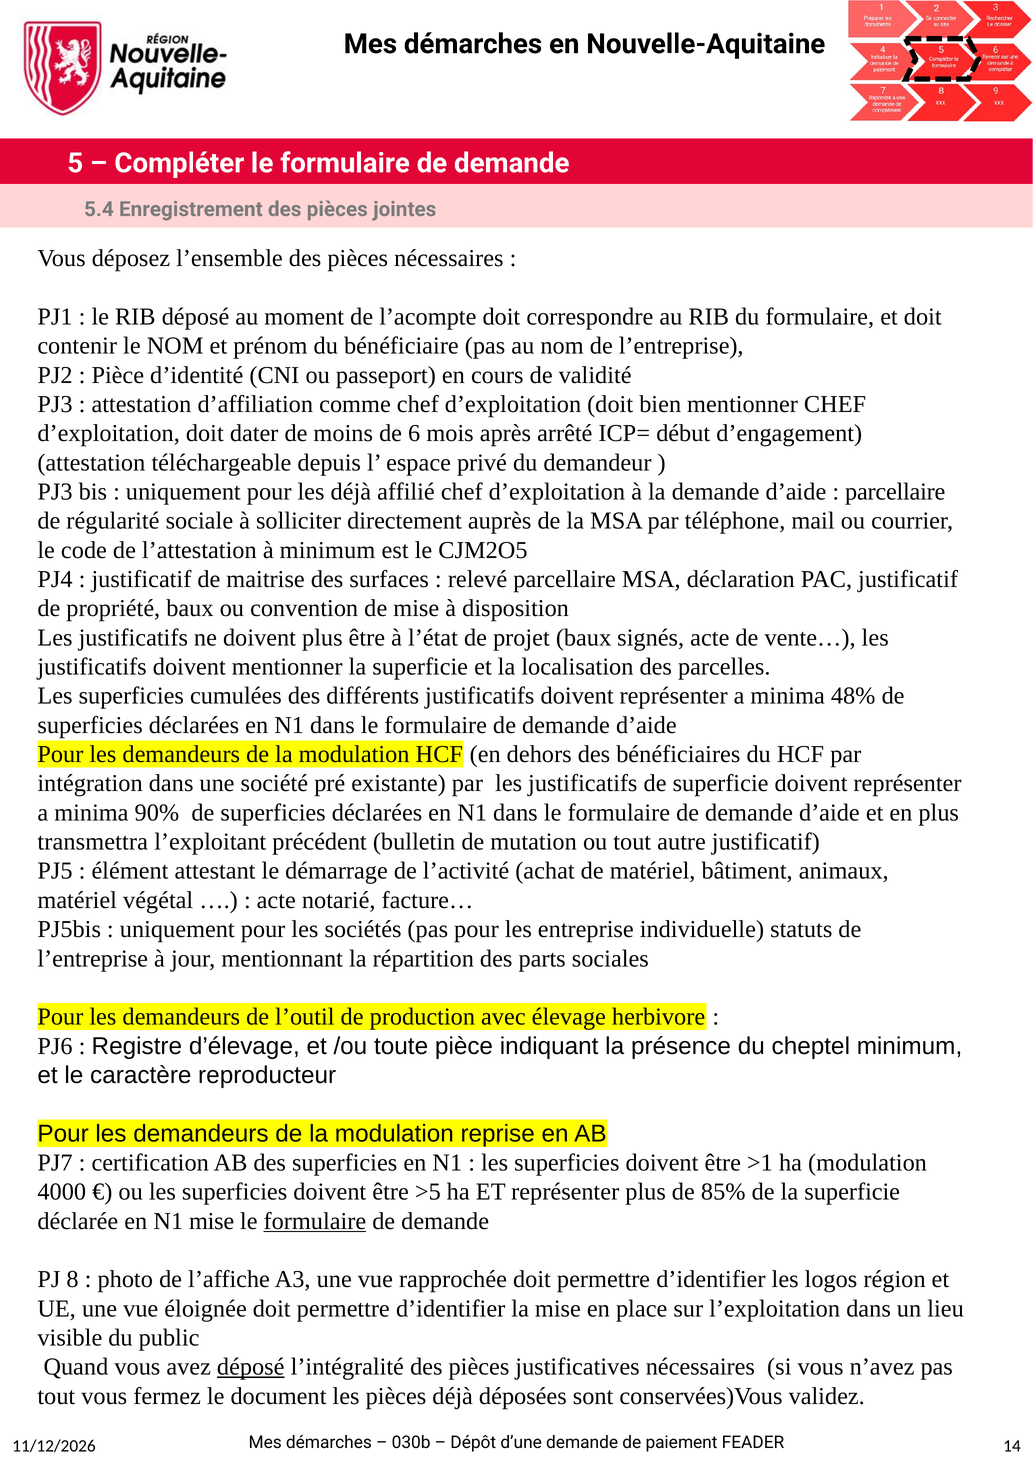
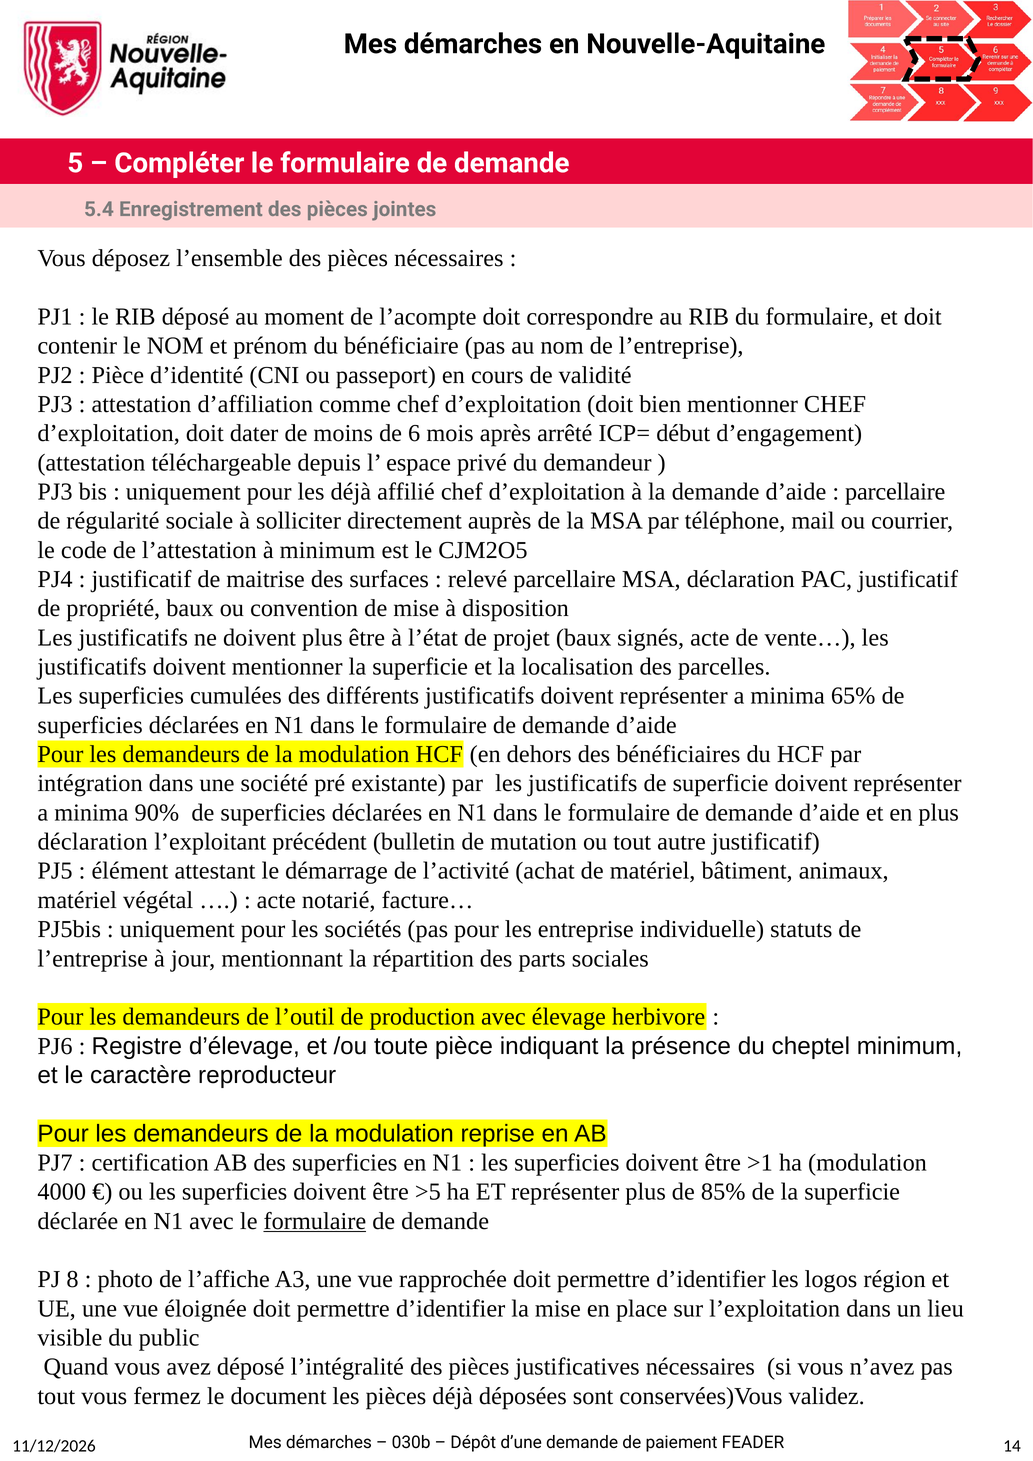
48%: 48% -> 65% (853, 696)
transmettra: transmettra -> déclaration (93, 842)
N1 mise: mise -> avec (211, 1221)
déposé underline: present -> none (251, 1367)
